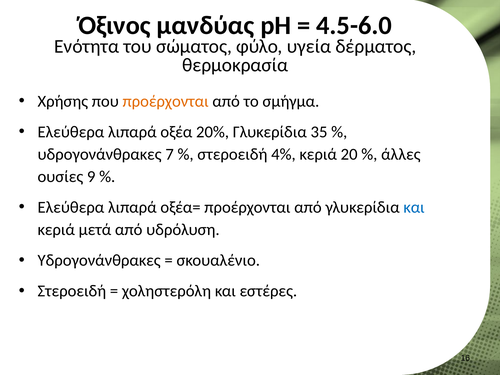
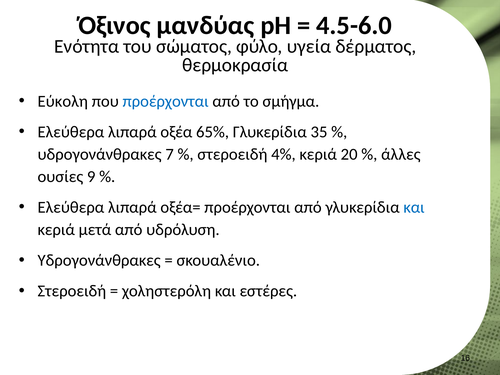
Χρήσης: Χρήσης -> Εύκολη (63, 101)
προέρχονται colour: orange -> blue (166, 101)
20%: 20% -> 65% (213, 132)
